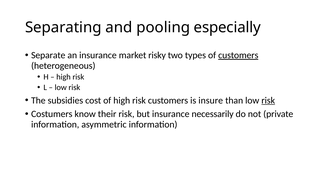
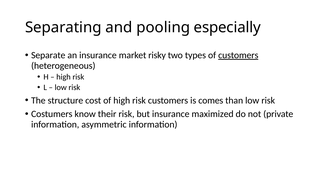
subsidies: subsidies -> structure (65, 101)
insure: insure -> comes (211, 101)
risk underline: present -> none (268, 101)
necessarily: necessarily -> maximized (213, 114)
